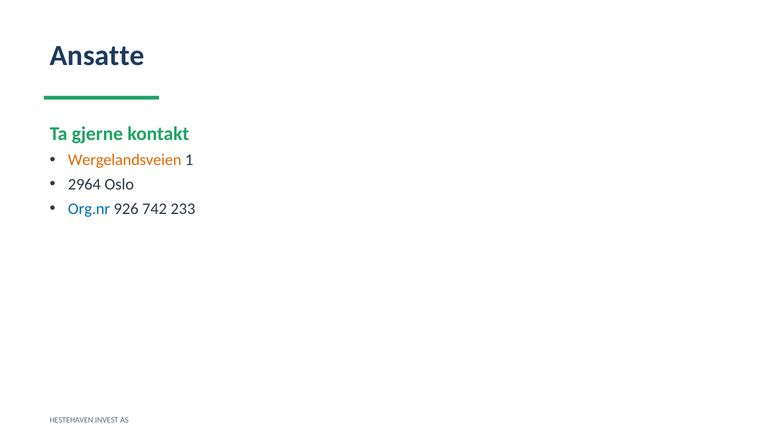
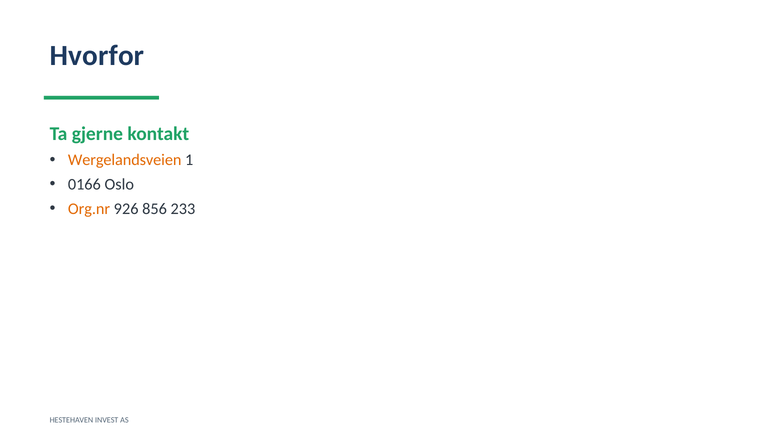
Ansatte: Ansatte -> Hvorfor (97, 56)
2964: 2964 -> 0166 (84, 185)
Org.nr colour: blue -> orange (89, 209)
742: 742 -> 856 (155, 209)
